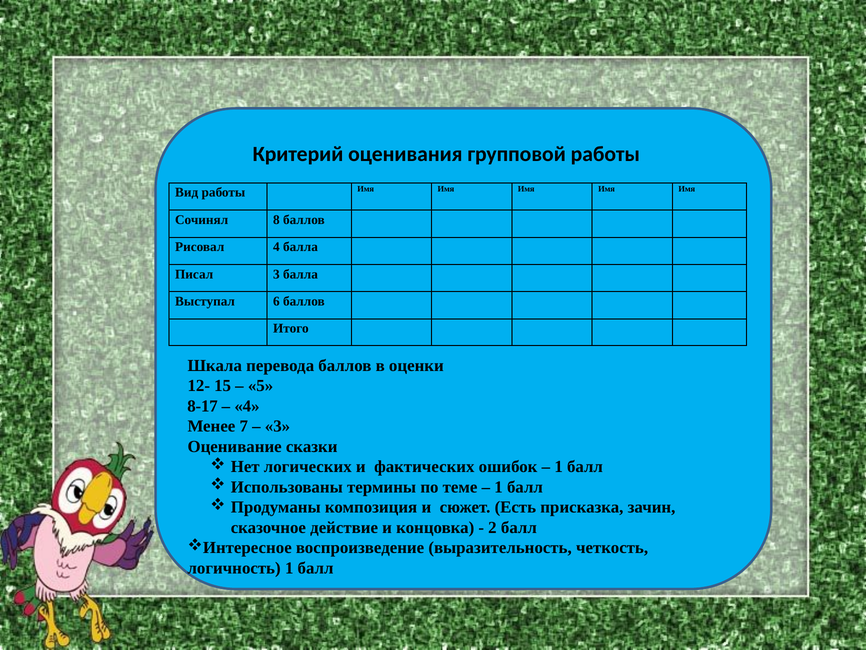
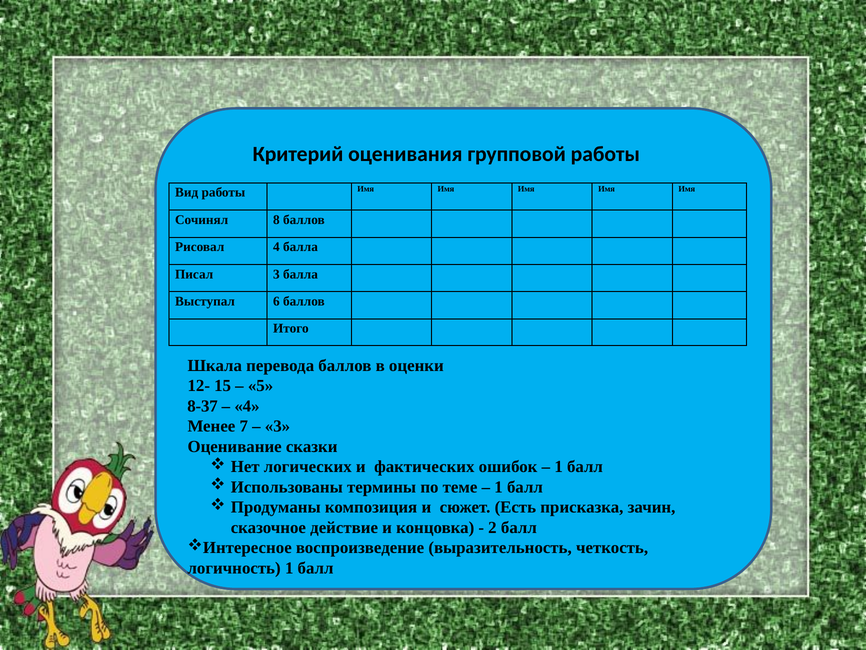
8-17: 8-17 -> 8-37 (203, 406)
